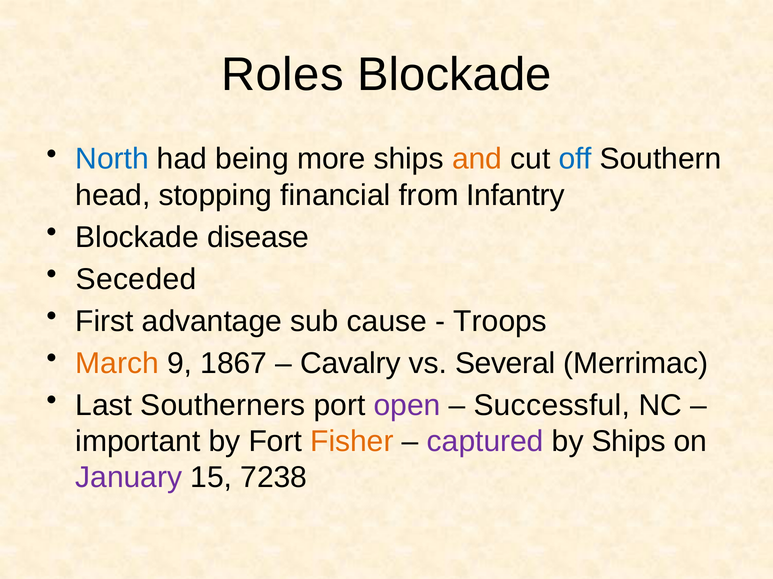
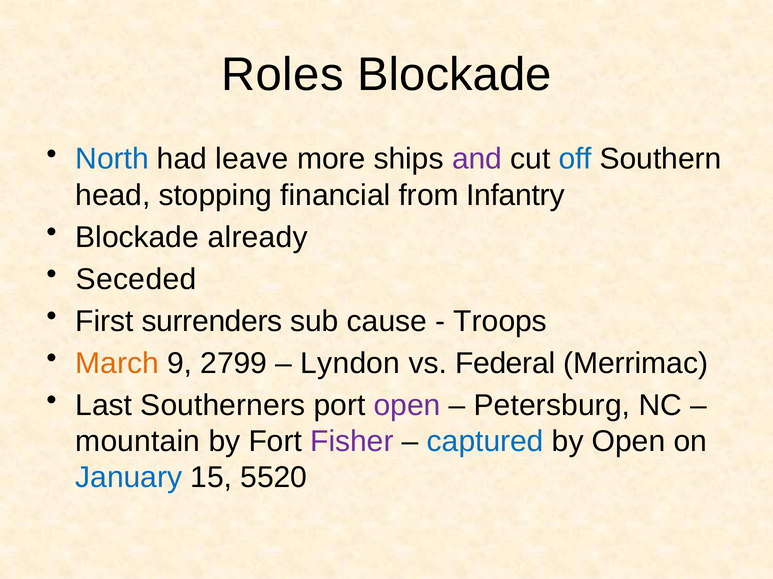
being: being -> leave (252, 159)
and colour: orange -> purple (477, 159)
disease: disease -> already (258, 237)
advantage: advantage -> surrenders (212, 322)
1867: 1867 -> 2799 (234, 364)
Cavalry: Cavalry -> Lyndon (350, 364)
Several: Several -> Federal (505, 364)
Successful: Successful -> Petersburg (552, 406)
important: important -> mountain (138, 442)
Fisher colour: orange -> purple (352, 442)
captured colour: purple -> blue (485, 442)
by Ships: Ships -> Open (629, 442)
January colour: purple -> blue (129, 478)
7238: 7238 -> 5520 (274, 478)
